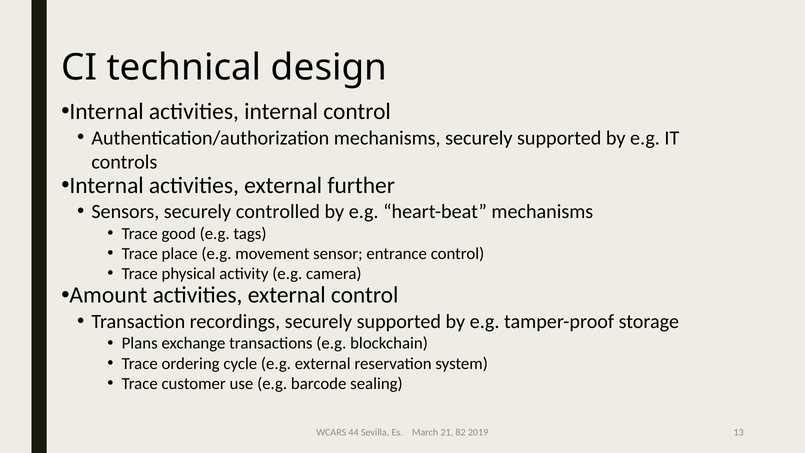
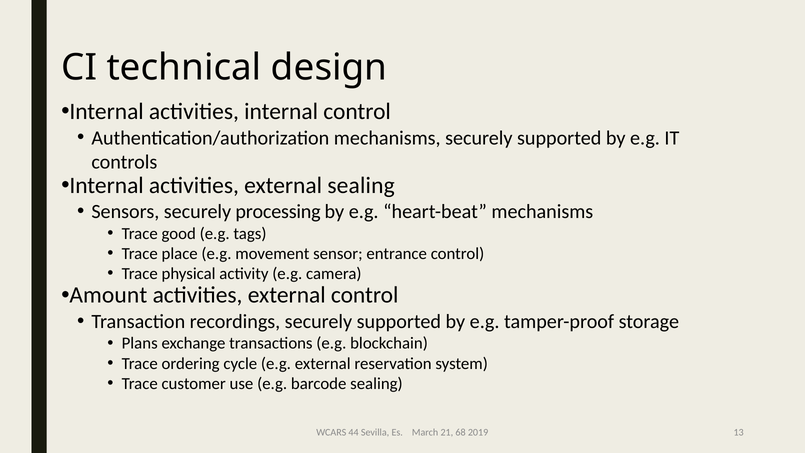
external further: further -> sealing (361, 185)
controlled: controlled -> processing (278, 211)
82: 82 -> 68 (461, 432)
